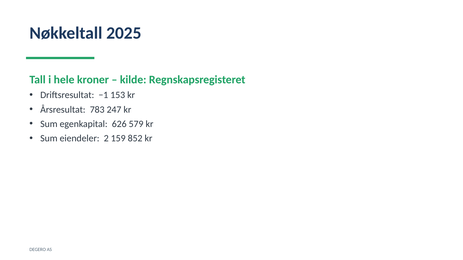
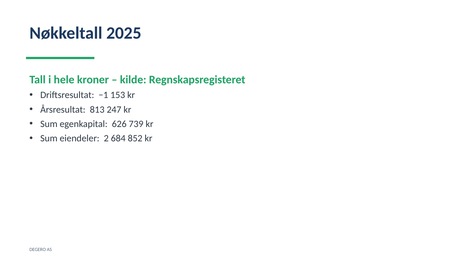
783: 783 -> 813 (97, 110)
579: 579 -> 739 (136, 124)
159: 159 -> 684 (118, 139)
